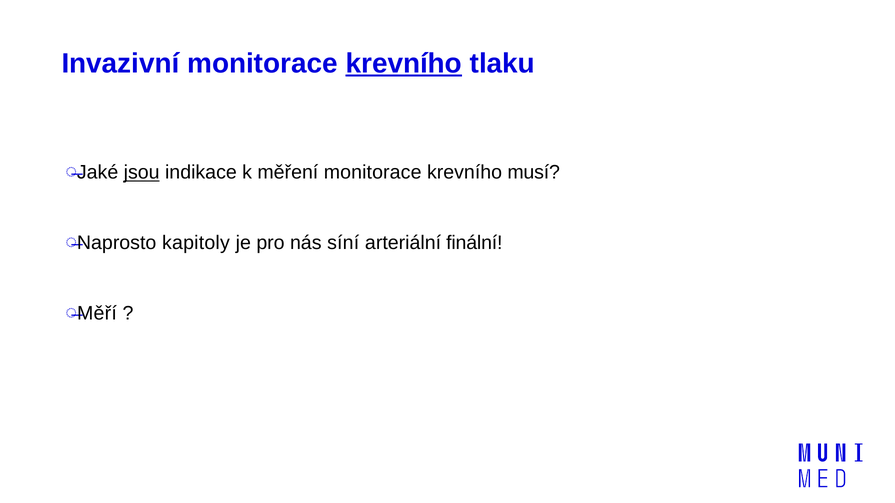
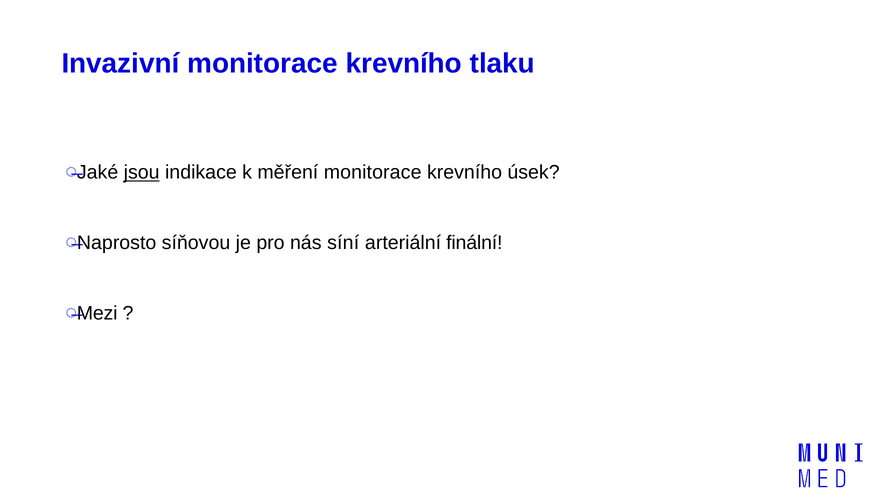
krevního underline: present -> none (404, 64)
musí: musí -> úsek (534, 173)
kapitoly: kapitoly -> síňovou (196, 243)
Měří: Měří -> Mezi (97, 314)
